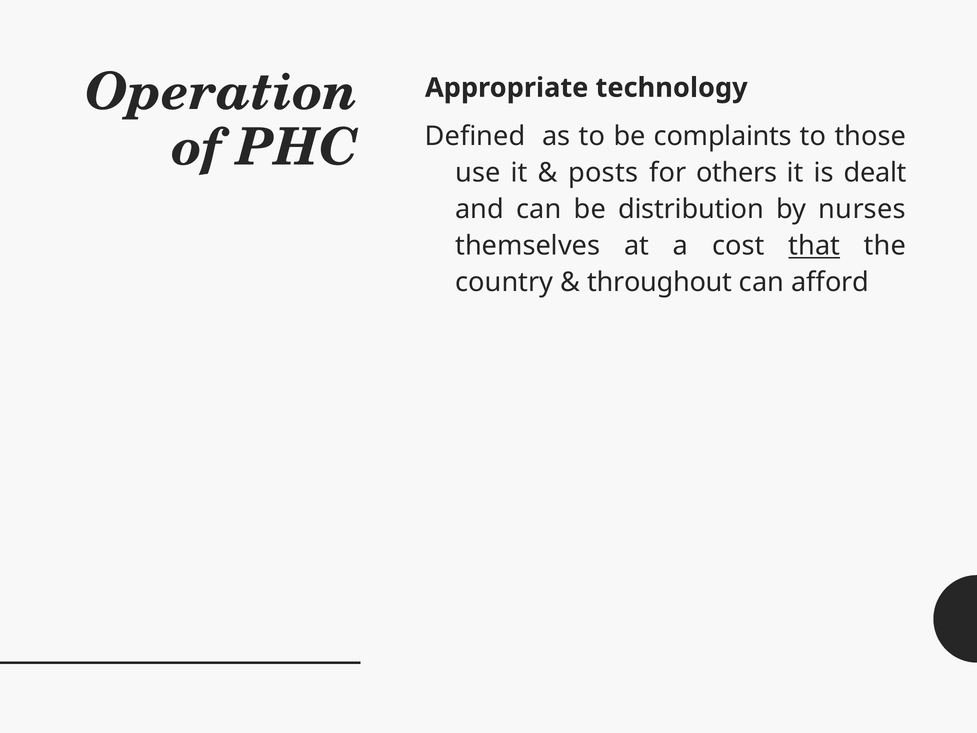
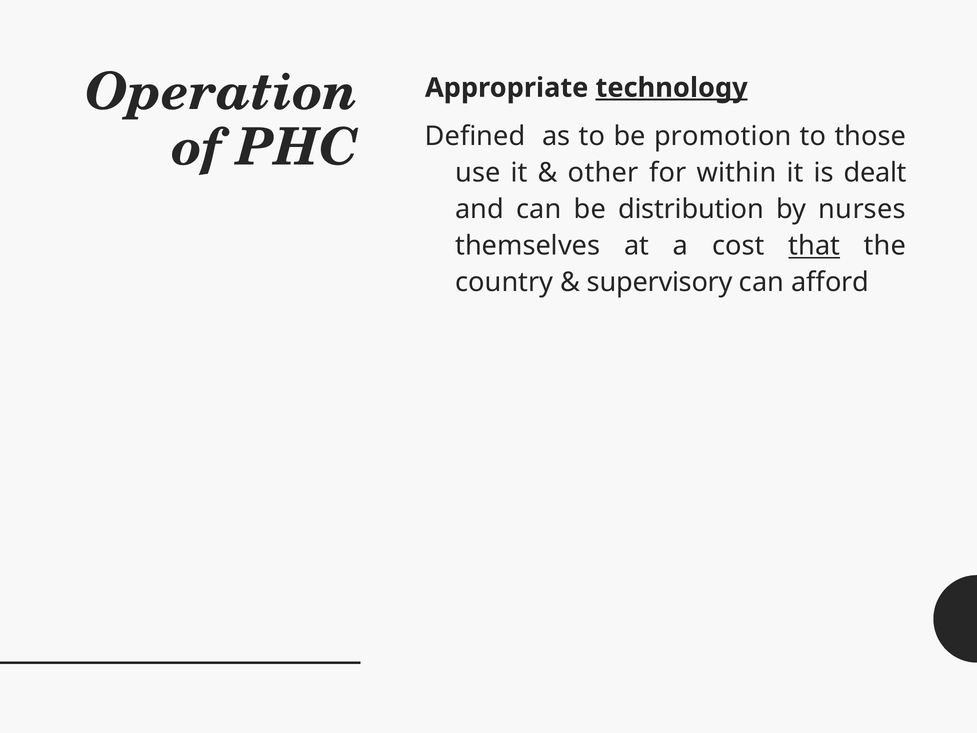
technology underline: none -> present (672, 88)
complaints: complaints -> promotion (723, 136)
posts: posts -> other (603, 173)
others: others -> within (736, 173)
throughout: throughout -> supervisory (660, 282)
